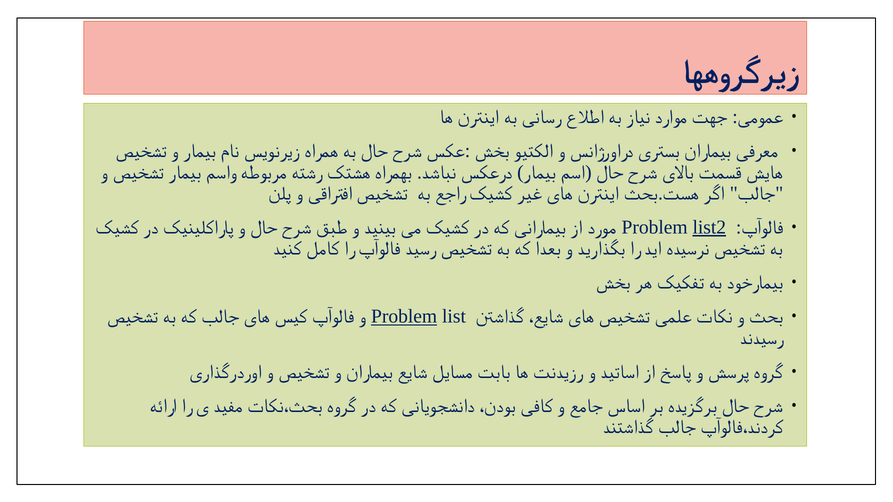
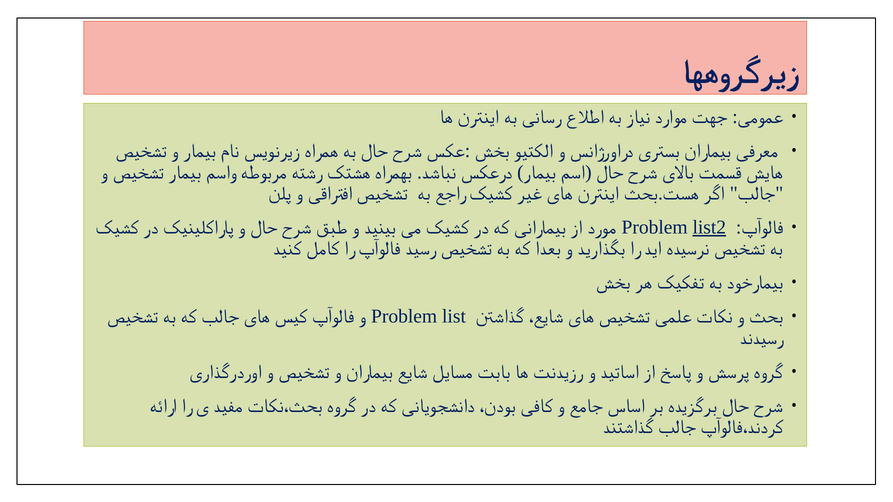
Problem underline: present -> none (404, 317)
